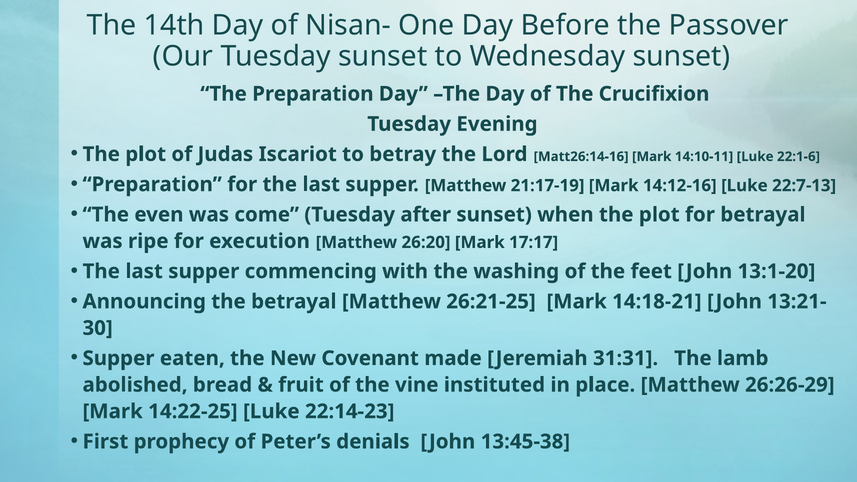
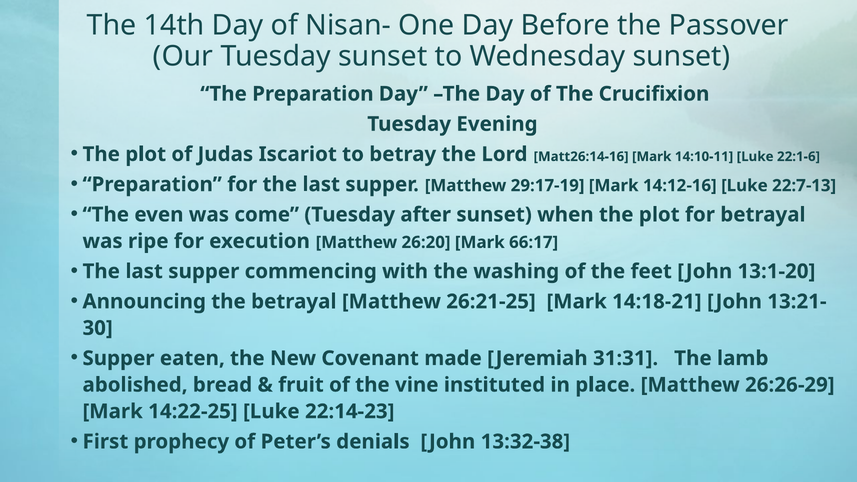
21:17-19: 21:17-19 -> 29:17-19 (548, 186)
17:17: 17:17 -> 66:17 (534, 242)
13:45-38: 13:45-38 -> 13:32-38 (525, 442)
